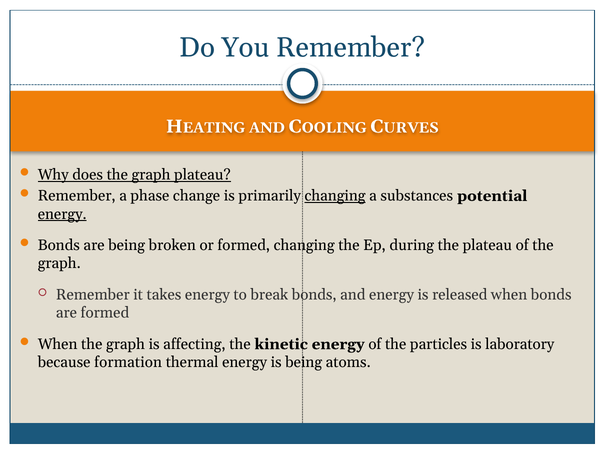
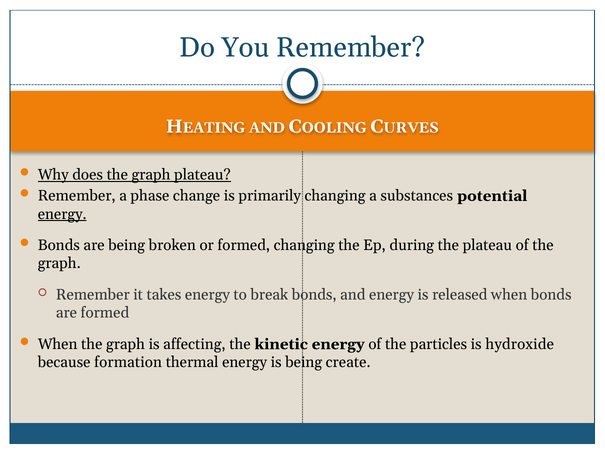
changing underline: present -> none (335, 196)
laboratory: laboratory -> hydroxide (520, 344)
atoms: atoms -> create (348, 362)
